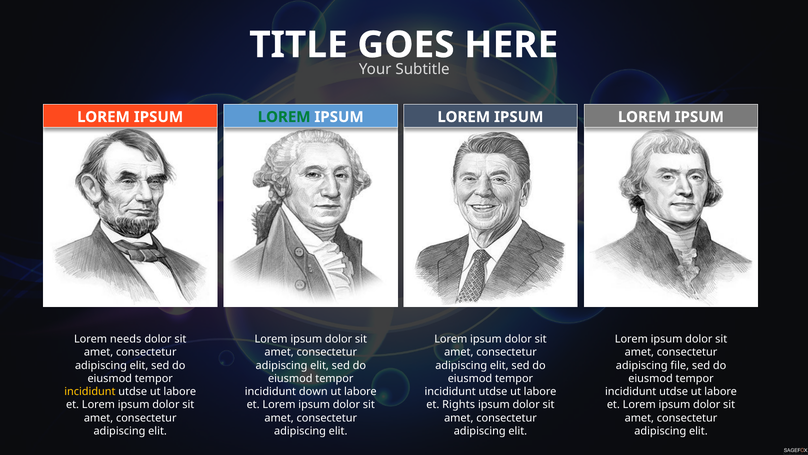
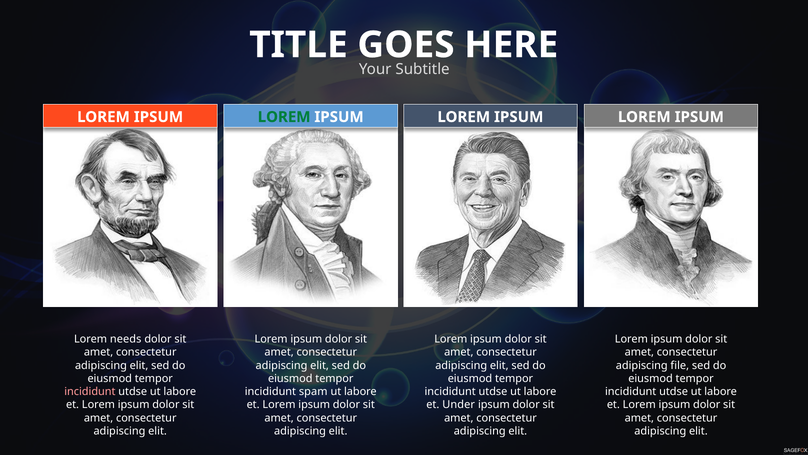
incididunt colour: yellow -> pink (90, 391)
down: down -> spam (313, 391)
Rights: Rights -> Under (459, 404)
